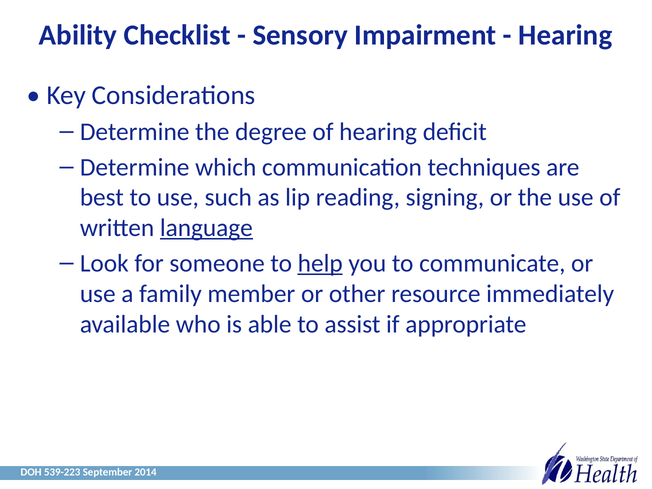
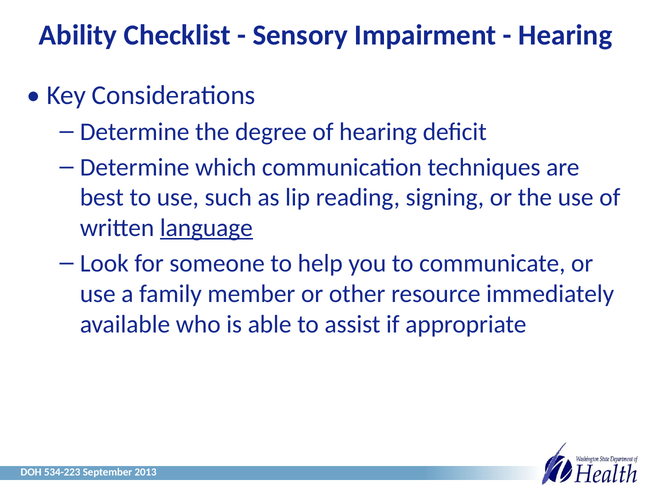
help underline: present -> none (320, 263)
539-223: 539-223 -> 534-223 (62, 472)
2014: 2014 -> 2013 (146, 472)
